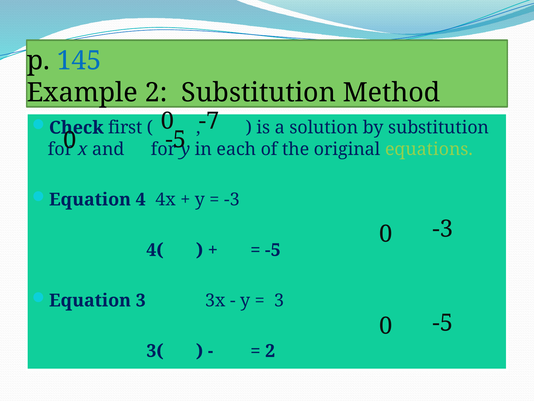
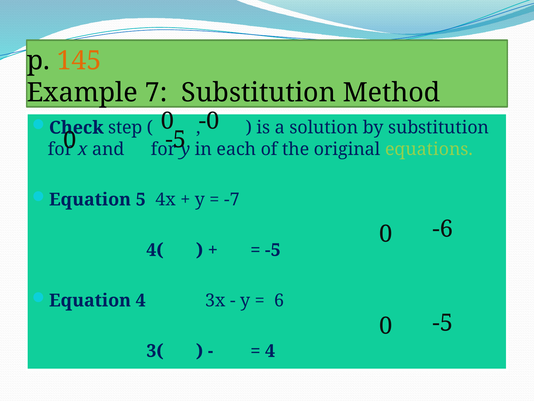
145 colour: blue -> orange (79, 61)
Example 2: 2 -> 7 (156, 93)
-7: -7 -> -0 (209, 121)
first: first -> step (125, 128)
4: 4 -> 5 (141, 199)
-3: -3 -> -7 (232, 199)
-3: -3 -> -6 (443, 229)
Equation 3: 3 -> 4 (141, 300)
3: 3 -> 6 (279, 300)
2: 2 -> 4 (270, 351)
